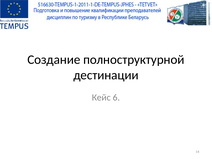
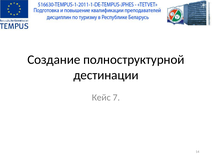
6: 6 -> 7 (116, 97)
